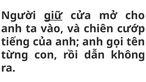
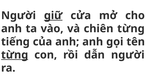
chiên cướp: cướp -> từng (131, 29)
từng underline: none -> present (15, 55)
dẫn không: không -> người (128, 55)
